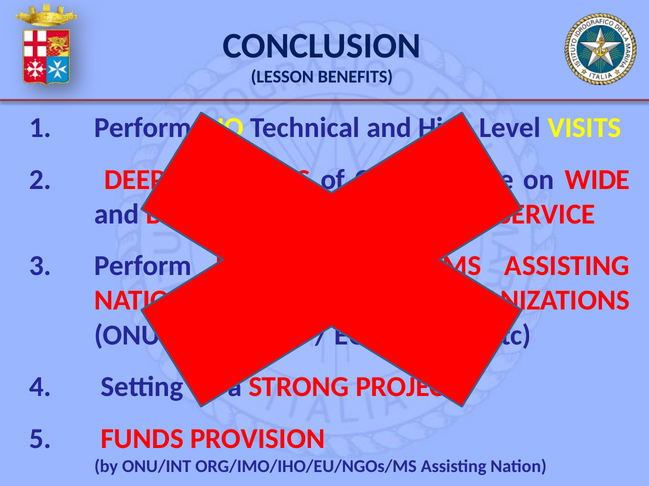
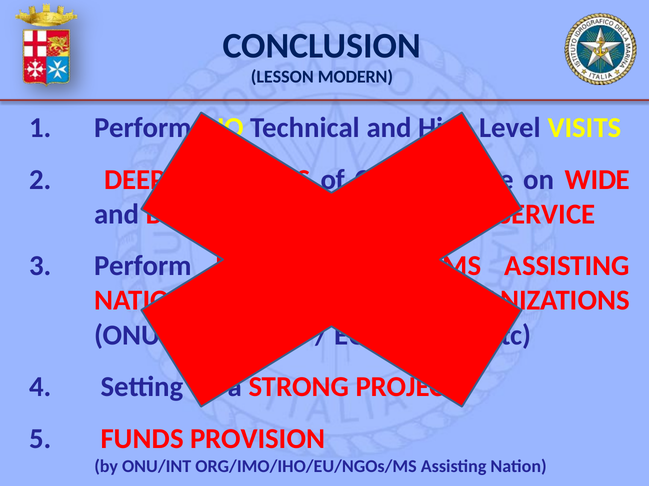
LESSON BENEFITS: BENEFITS -> MODERN (355, 77)
